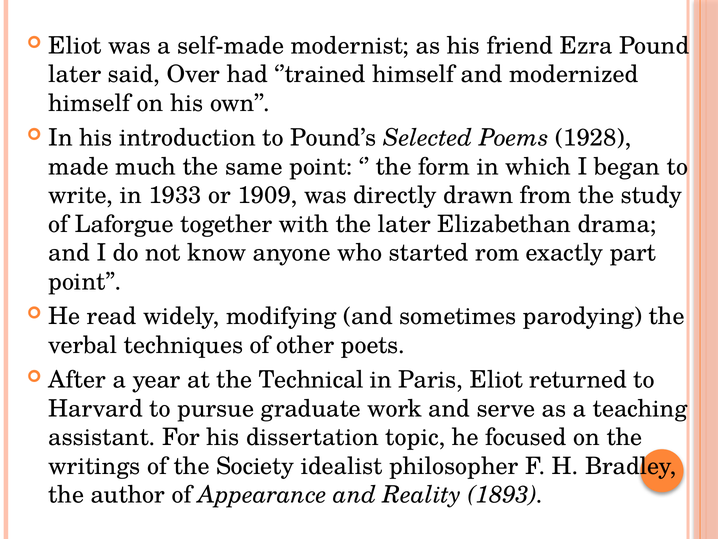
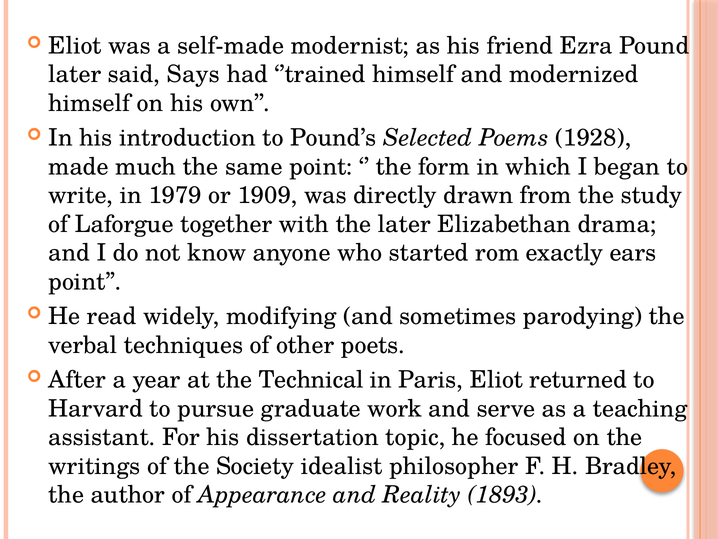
Over: Over -> Says (193, 74)
1933: 1933 -> 1979 (175, 195)
part: part -> ears (633, 253)
